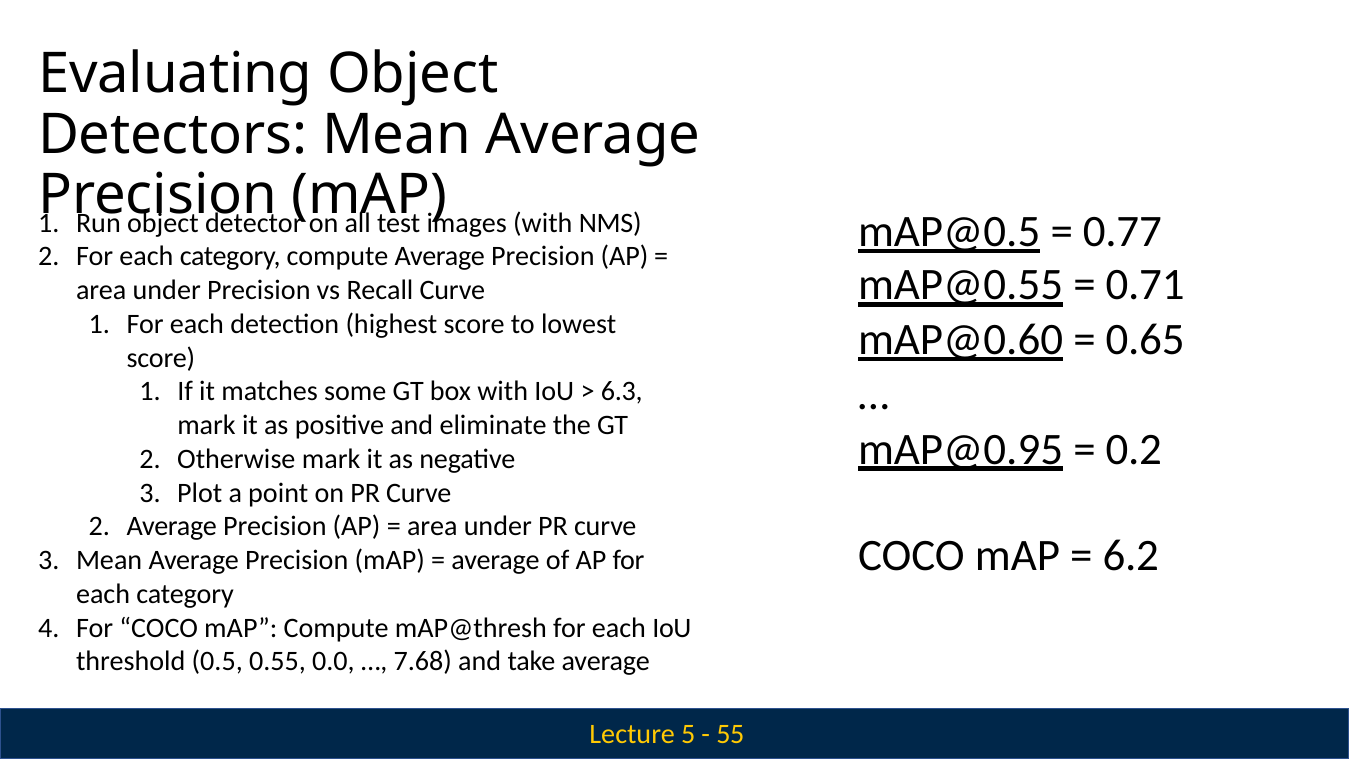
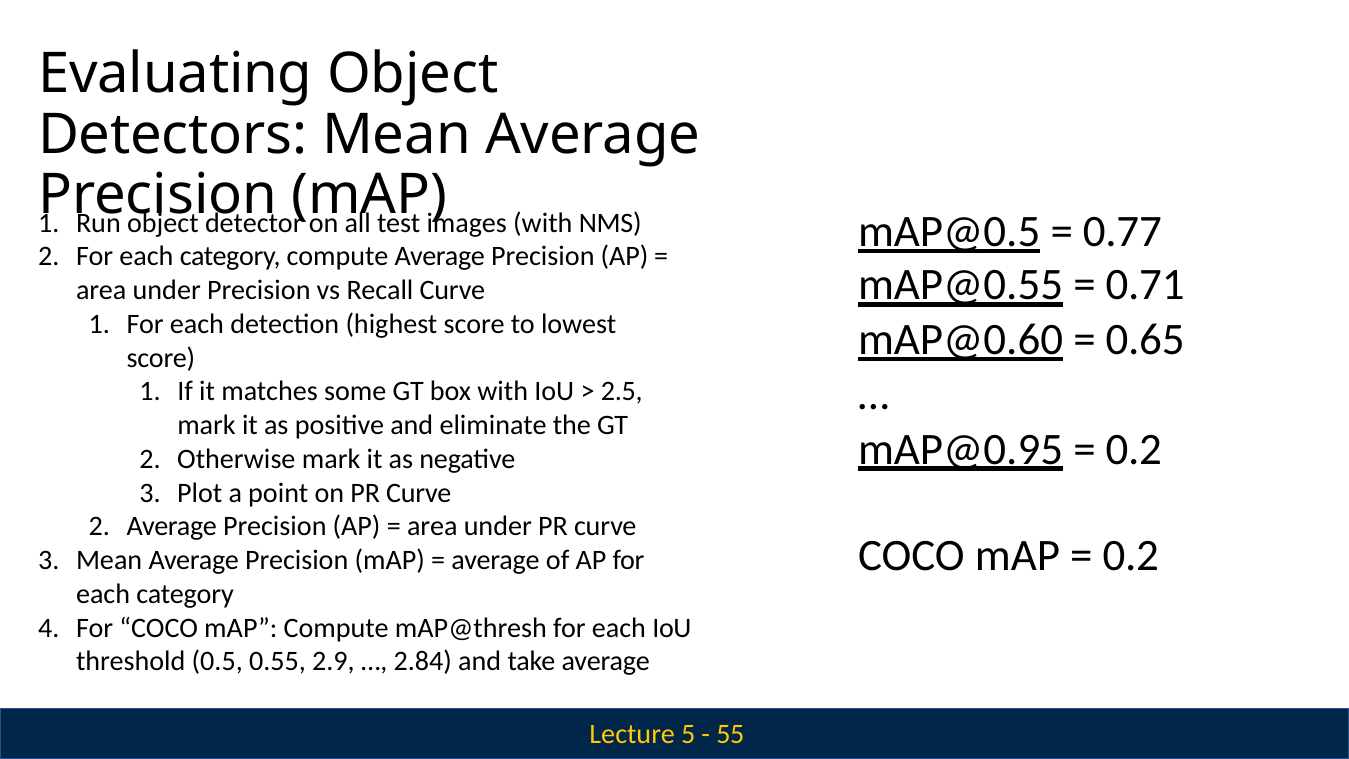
6.3: 6.3 -> 2.5 (622, 391)
6.2: 6.2 -> 0.2 (1131, 556)
0.0: 0.0 -> 2.9 (333, 661)
7.68: 7.68 -> 2.84 (423, 661)
